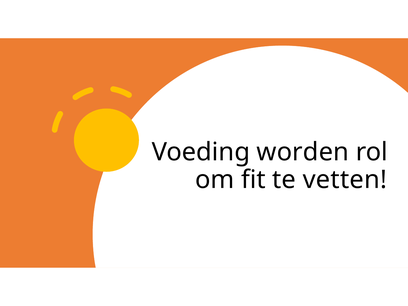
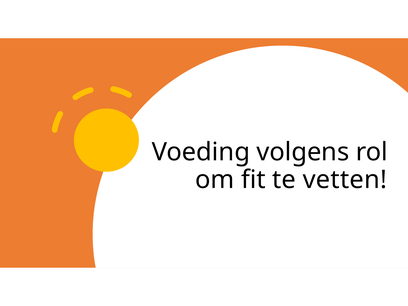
worden: worden -> volgens (303, 152)
